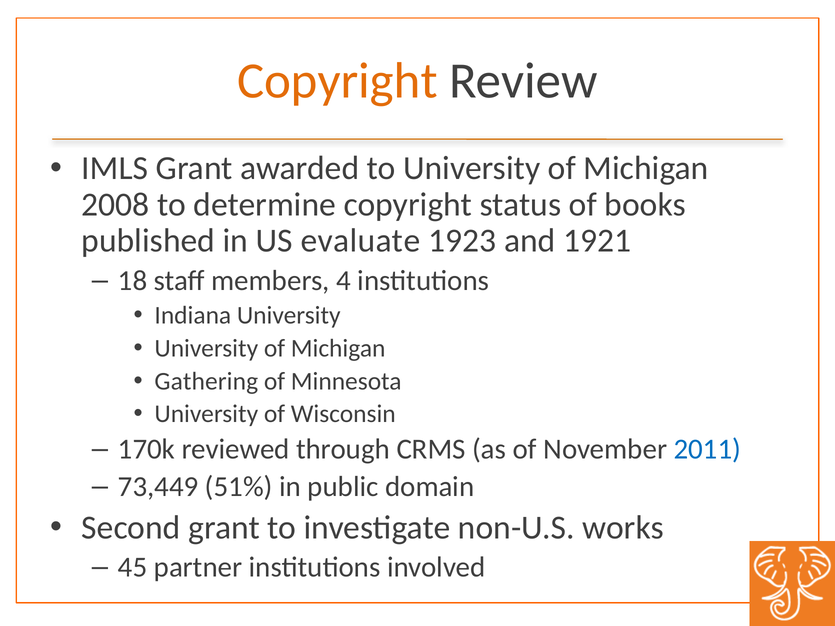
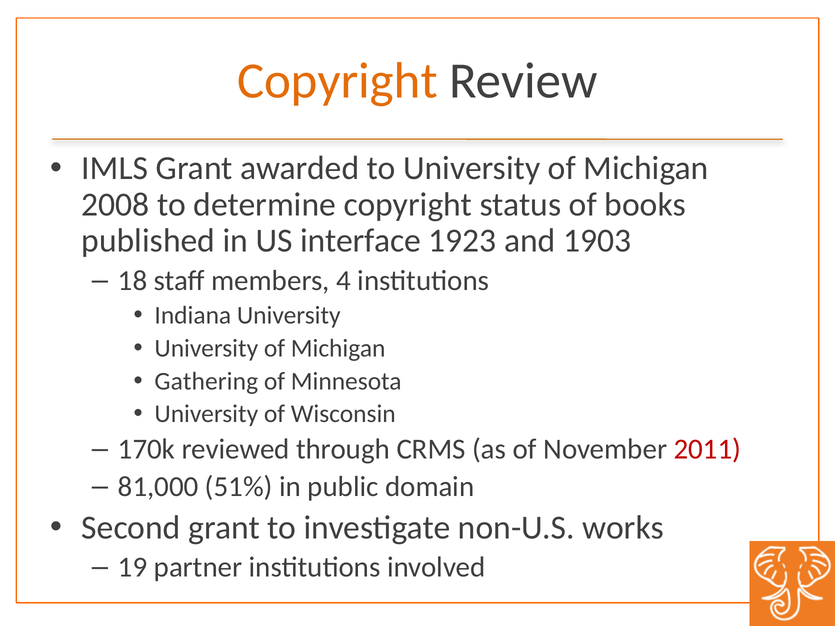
evaluate: evaluate -> interface (361, 241)
1921: 1921 -> 1903 (597, 241)
2011 colour: blue -> red (707, 450)
73,449: 73,449 -> 81,000 (158, 487)
45: 45 -> 19 (133, 568)
